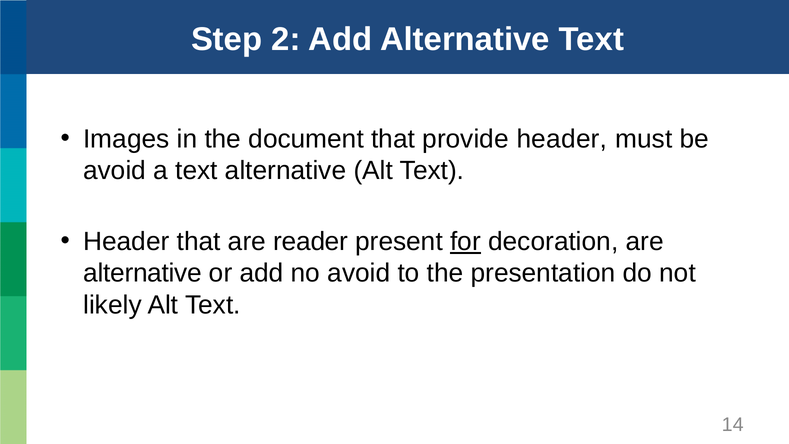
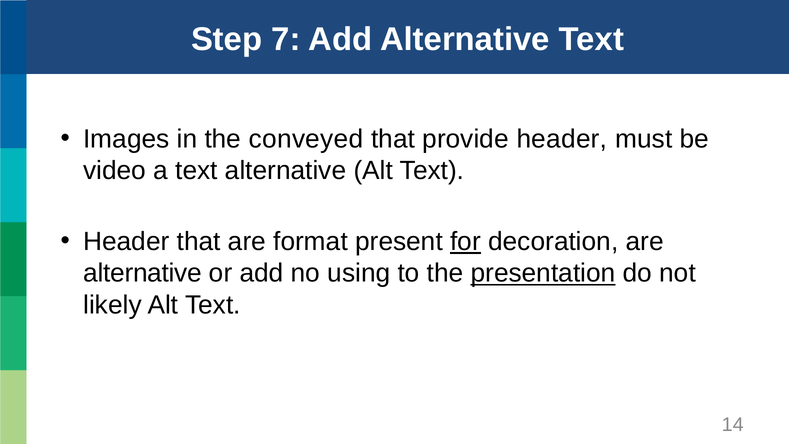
2: 2 -> 7 (286, 39)
document: document -> conveyed (306, 139)
avoid: avoid -> video (115, 171)
reader: reader -> format (311, 242)
no avoid: avoid -> using (359, 273)
presentation underline: none -> present (543, 273)
